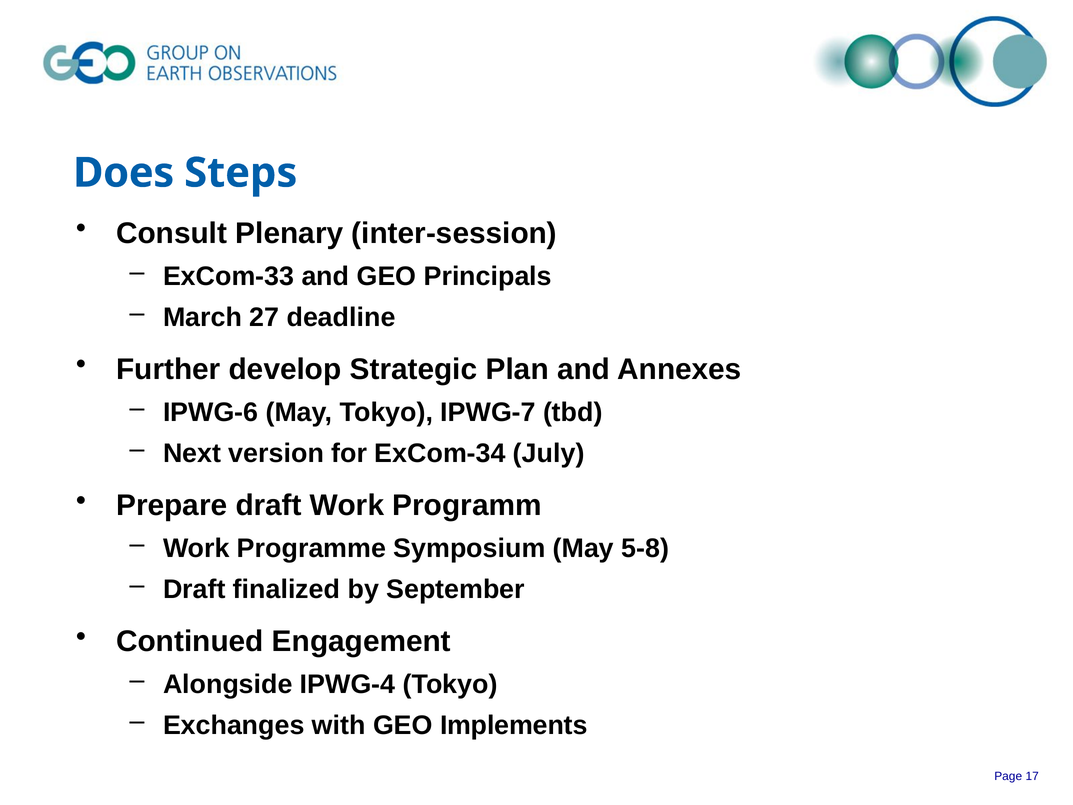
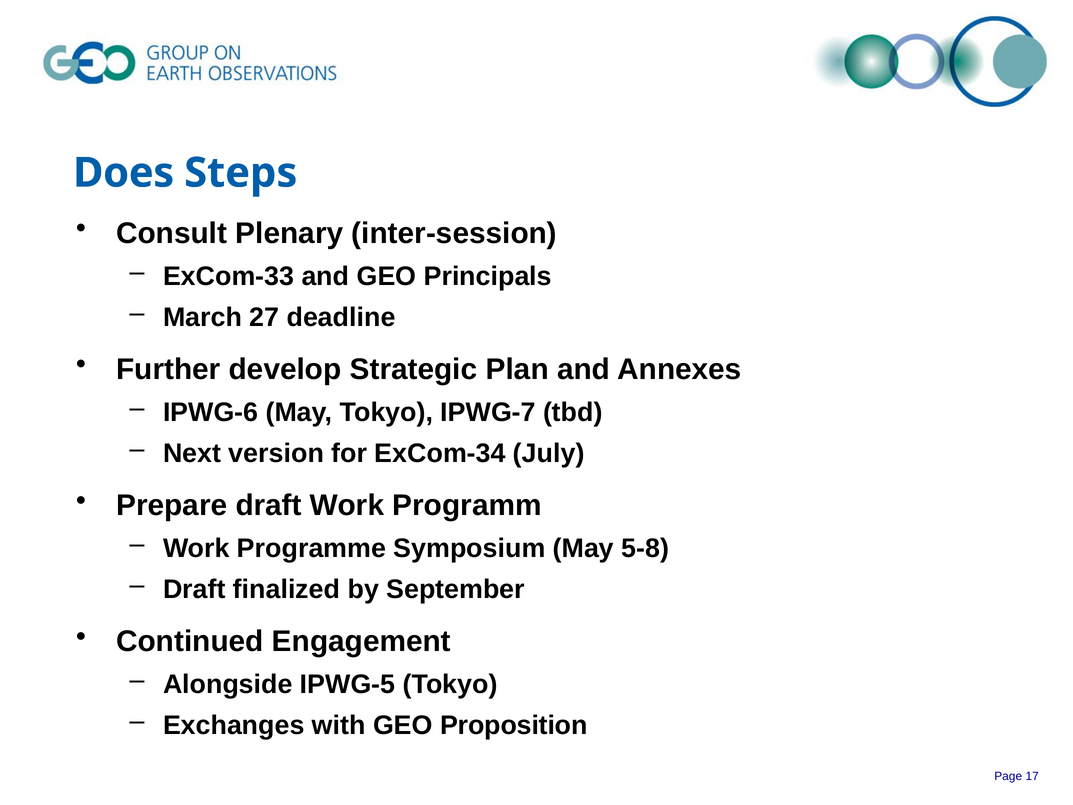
IPWG-4: IPWG-4 -> IPWG-5 (348, 684)
Implements: Implements -> Proposition (514, 725)
